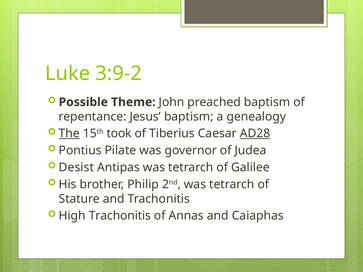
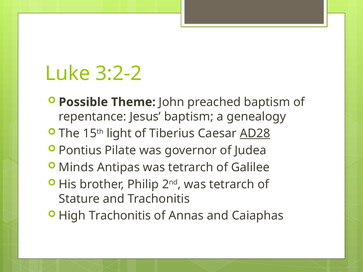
3:9-2: 3:9-2 -> 3:2-2 (119, 74)
The underline: present -> none (69, 134)
took: took -> light (119, 134)
Desist: Desist -> Minds (76, 168)
